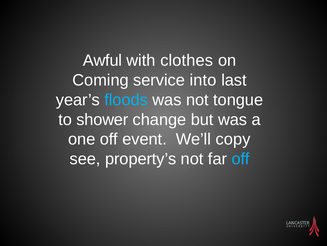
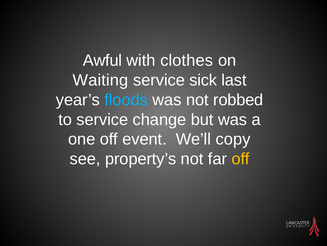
Coming: Coming -> Waiting (100, 80)
into: into -> sick (203, 80)
tongue: tongue -> robbed (238, 100)
to shower: shower -> service (102, 119)
off colour: light blue -> yellow (241, 158)
